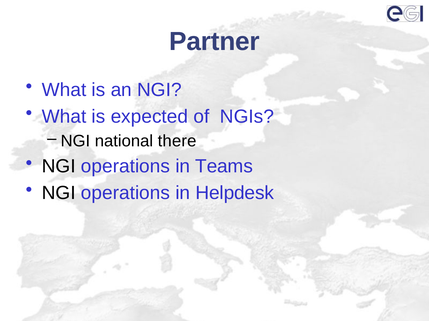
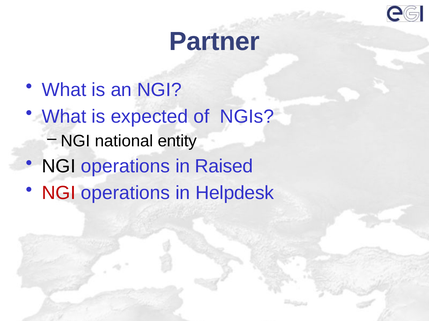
there: there -> entity (177, 141)
Teams: Teams -> Raised (224, 167)
NGI colour: black -> red (59, 193)
